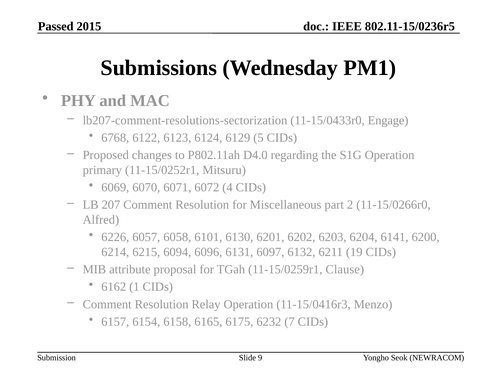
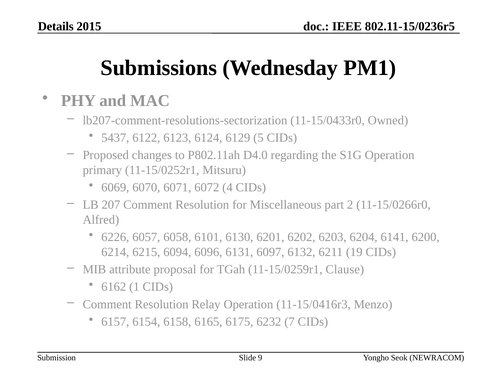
Passed: Passed -> Details (56, 27)
Engage: Engage -> Owned (388, 120)
6768: 6768 -> 5437 (115, 138)
